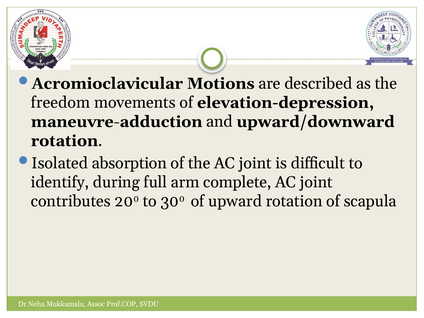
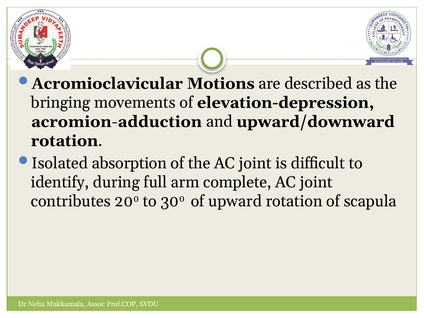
freedom: freedom -> bringing (61, 103)
maneuvre-adduction: maneuvre-adduction -> acromion-adduction (117, 122)
